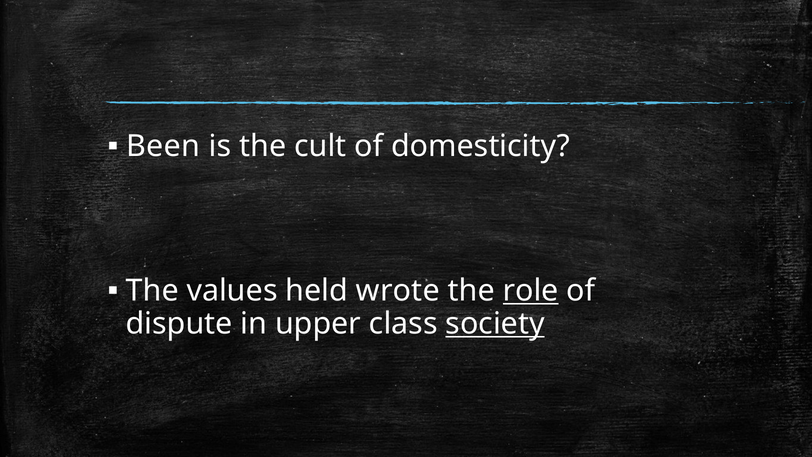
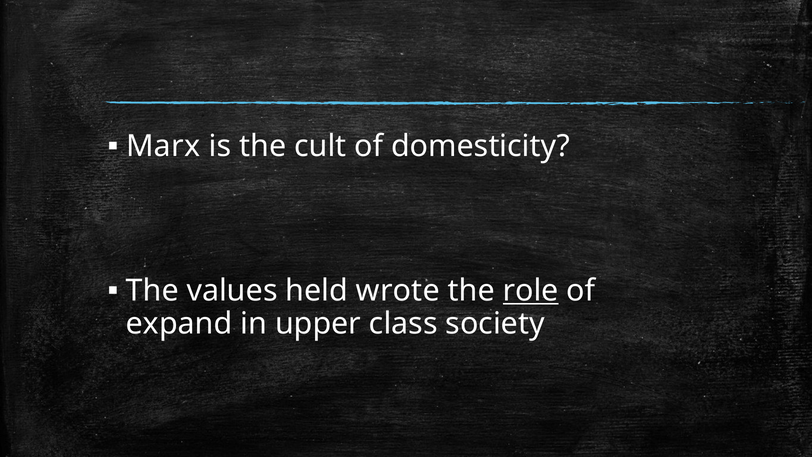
Been: Been -> Marx (163, 146)
dispute: dispute -> expand (179, 323)
society underline: present -> none (495, 323)
